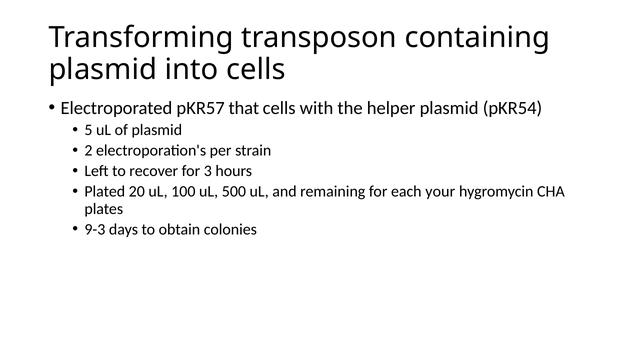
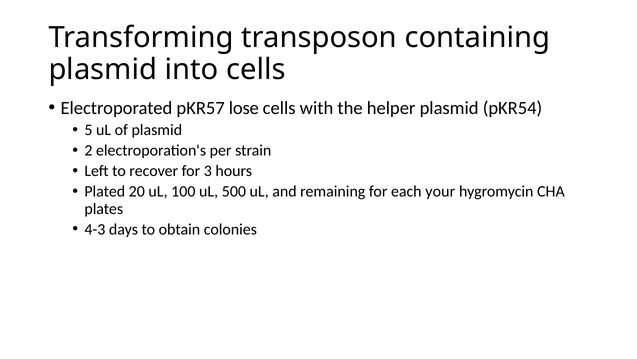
that: that -> lose (244, 108)
9-3: 9-3 -> 4-3 (95, 229)
